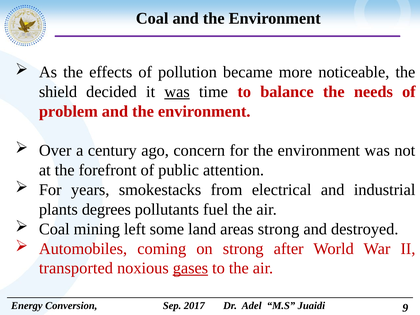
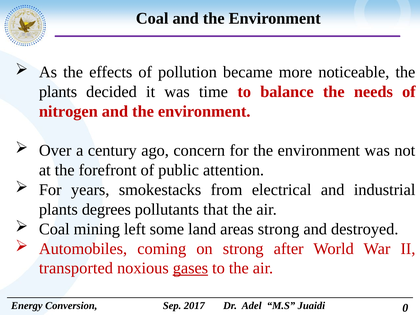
shield: shield -> plants (58, 92)
was underline: present -> none (177, 92)
problem: problem -> nitrogen (68, 111)
fuel: fuel -> that (216, 209)
9: 9 -> 0 (405, 308)
